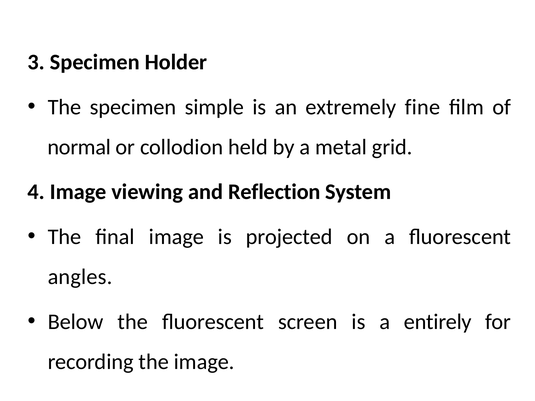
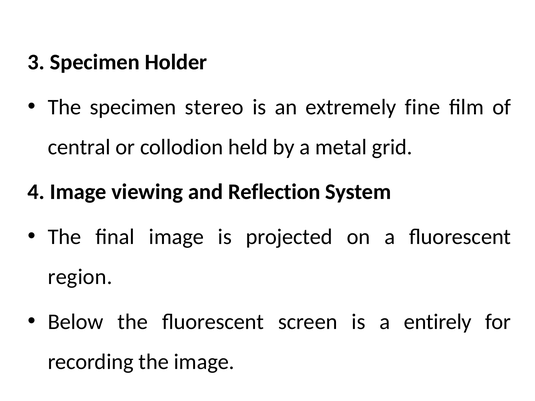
simple: simple -> stereo (214, 107)
normal: normal -> central (79, 147)
angles: angles -> region (80, 277)
